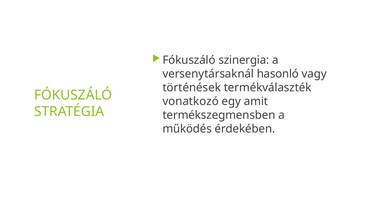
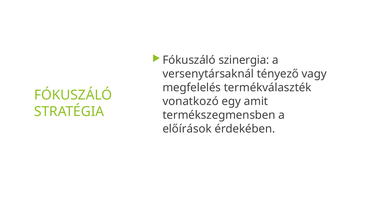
hasonló: hasonló -> tényező (278, 74)
történések: történések -> megfelelés (192, 88)
működés: működés -> előírások (187, 129)
